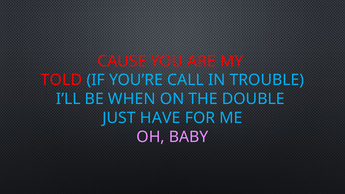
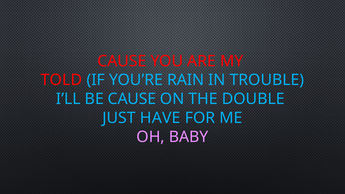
CALL: CALL -> RAIN (186, 80)
BE WHEN: WHEN -> CAUSE (132, 99)
